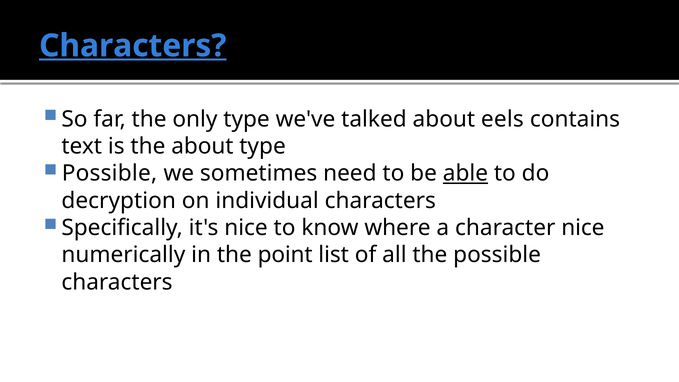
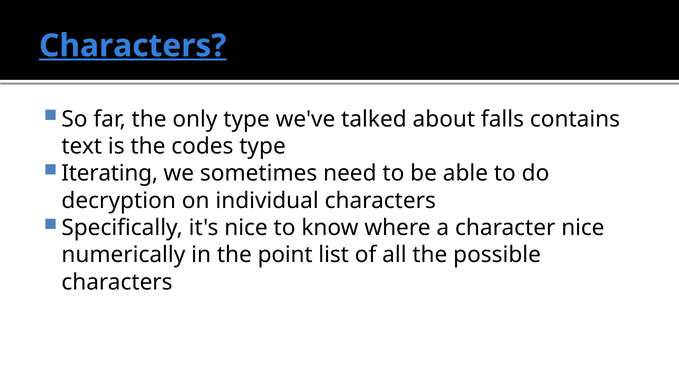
eels: eels -> falls (502, 119)
the about: about -> codes (202, 146)
Possible: Possible -> Iterating (110, 173)
able underline: present -> none (465, 173)
